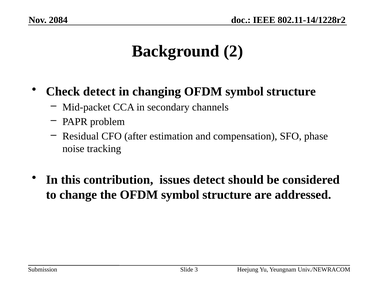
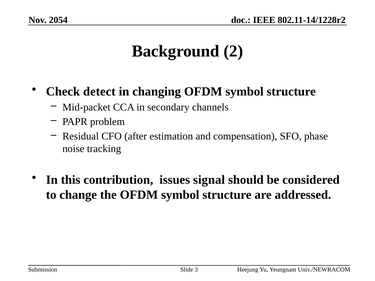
2084: 2084 -> 2054 (58, 20)
issues detect: detect -> signal (209, 180)
